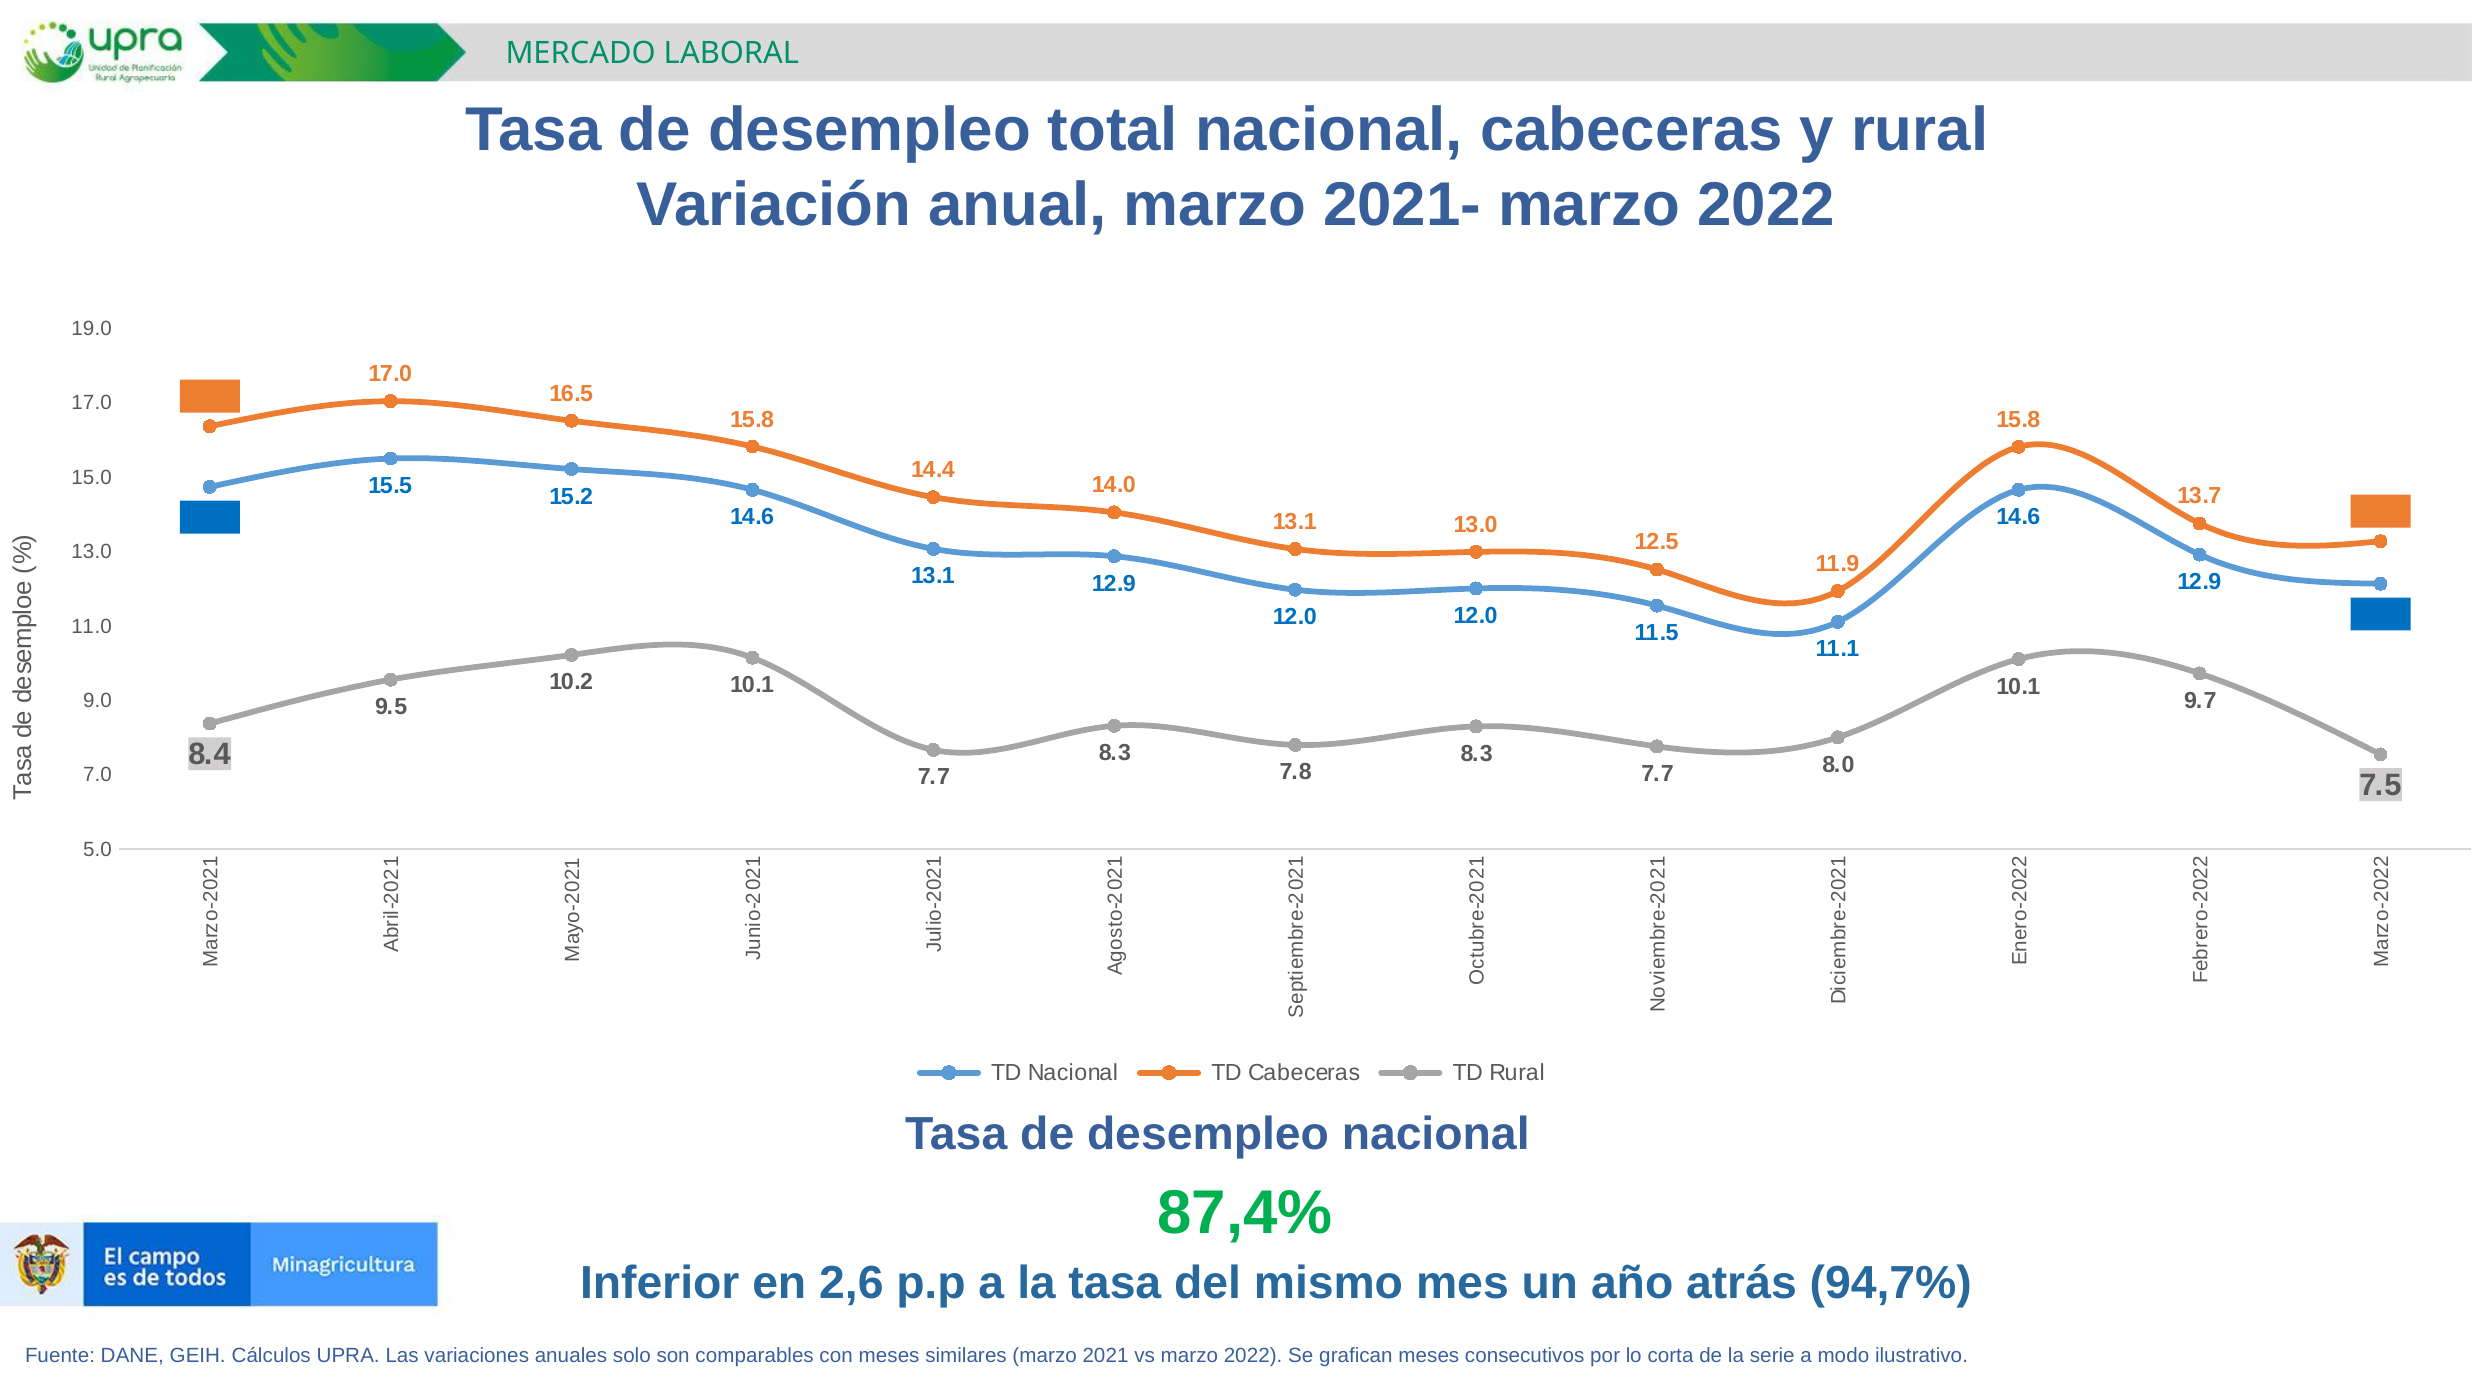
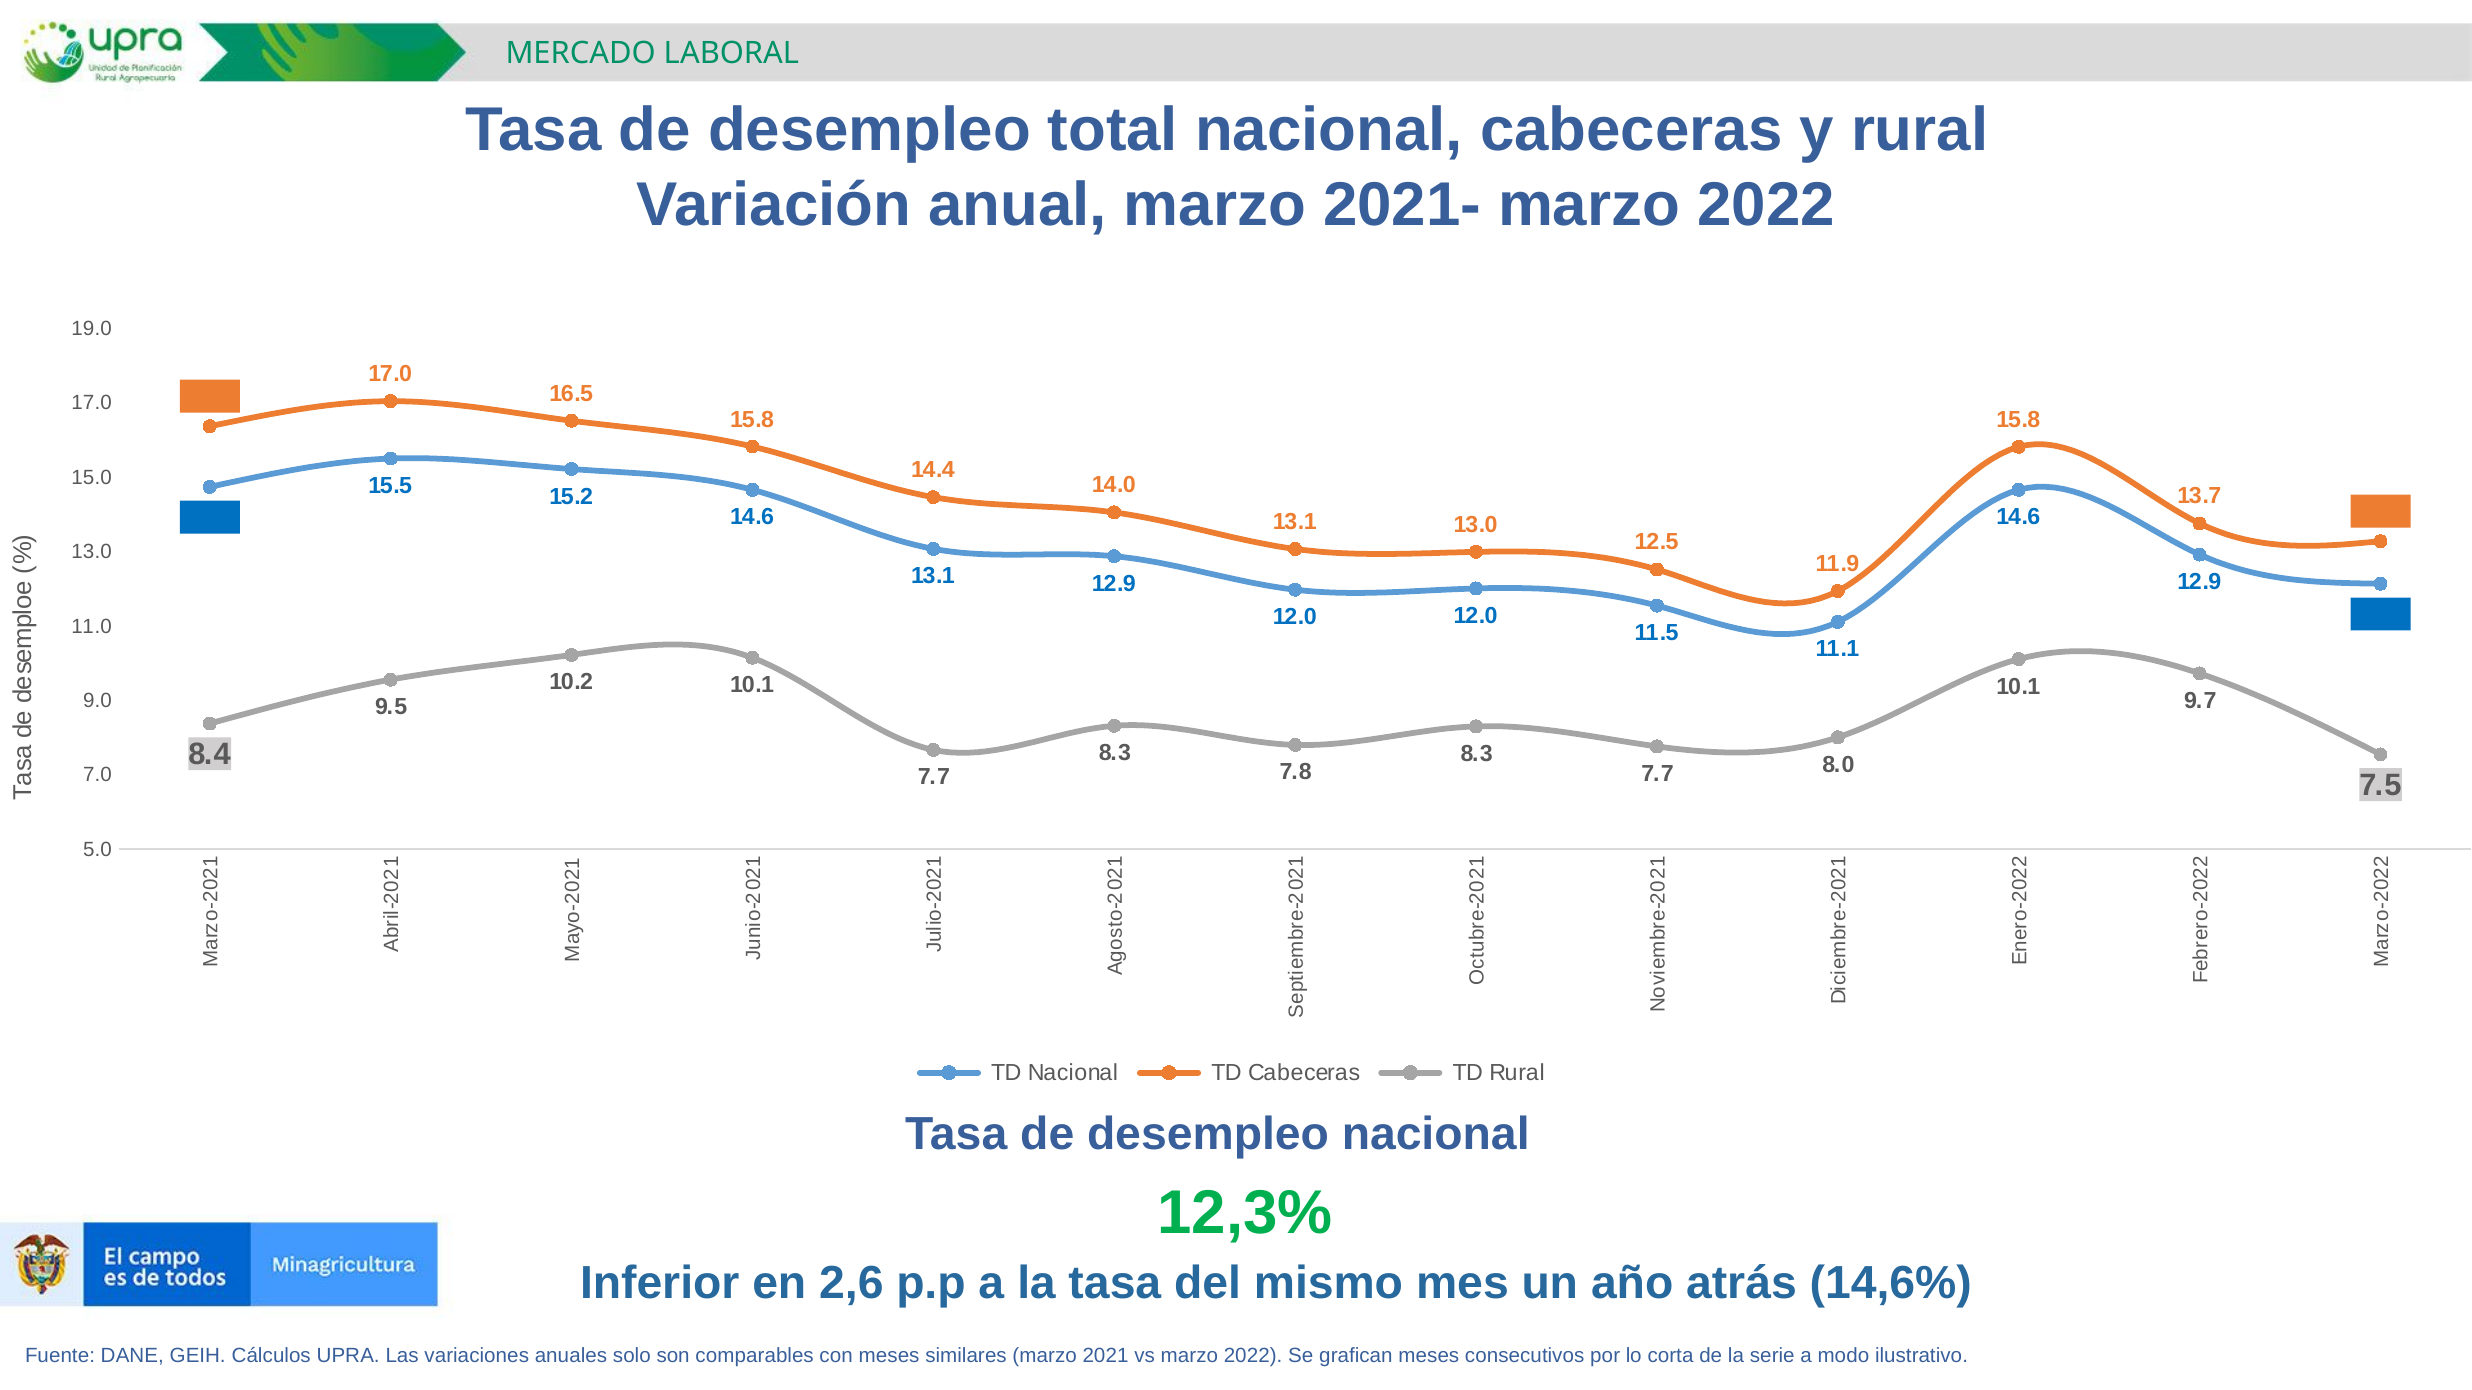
87,4%: 87,4% -> 12,3% (1245, 1214)
94,7%: 94,7% -> 14,6% (1891, 1284)
